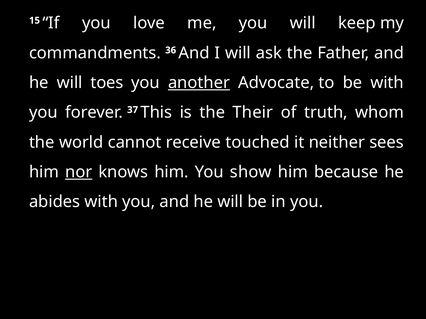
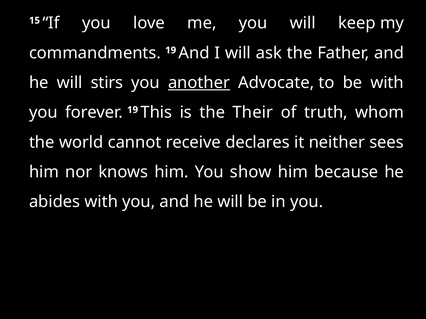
commandments 36: 36 -> 19 (171, 50)
toes: toes -> stirs (107, 83)
forever 37: 37 -> 19 (133, 110)
touched: touched -> declares (258, 142)
nor underline: present -> none (79, 172)
